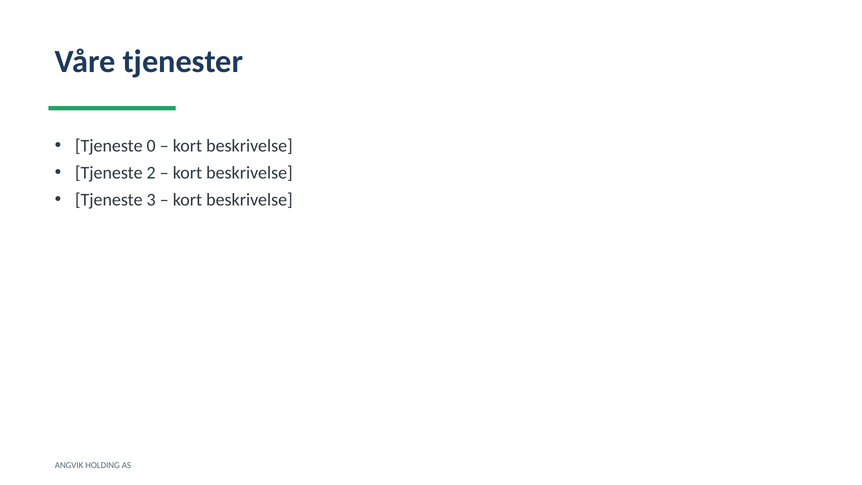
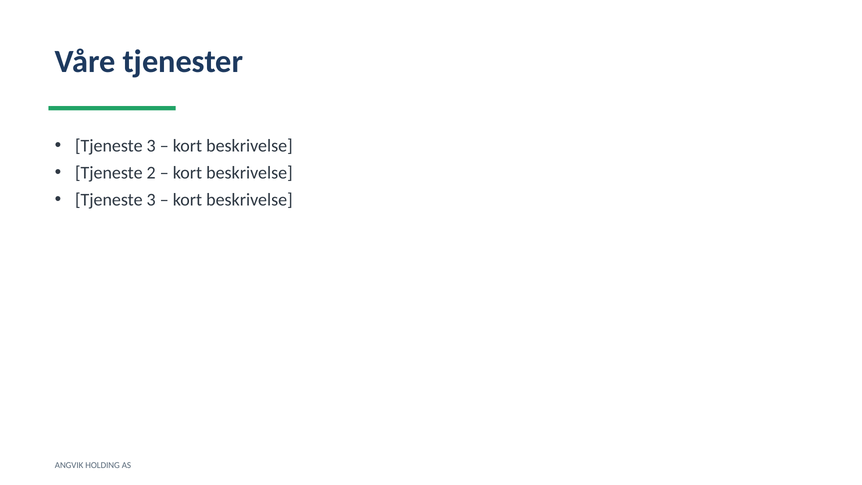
0: 0 -> 3 (151, 146)
